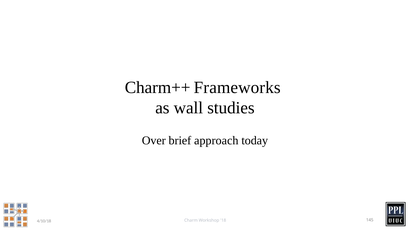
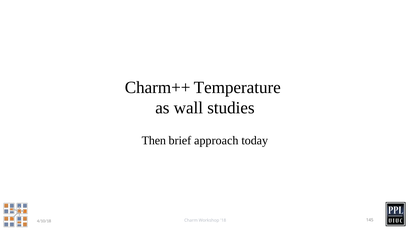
Frameworks: Frameworks -> Temperature (237, 87)
Over: Over -> Then (154, 140)
